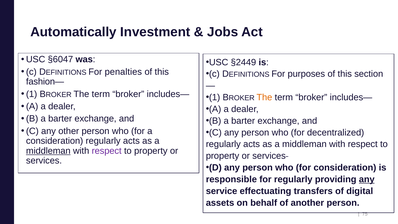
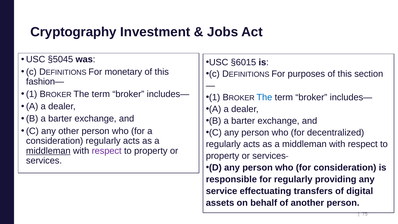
Automatically: Automatically -> Cryptography (73, 32)
§6047: §6047 -> §5045 (60, 59)
§2449: §2449 -> §6015 (243, 62)
penalties: penalties -> monetary (123, 72)
The colour: orange -> blue (264, 97)
any underline: present -> none (367, 179)
